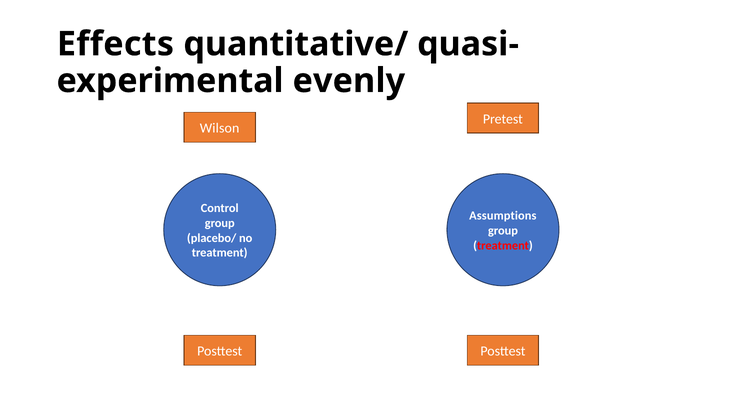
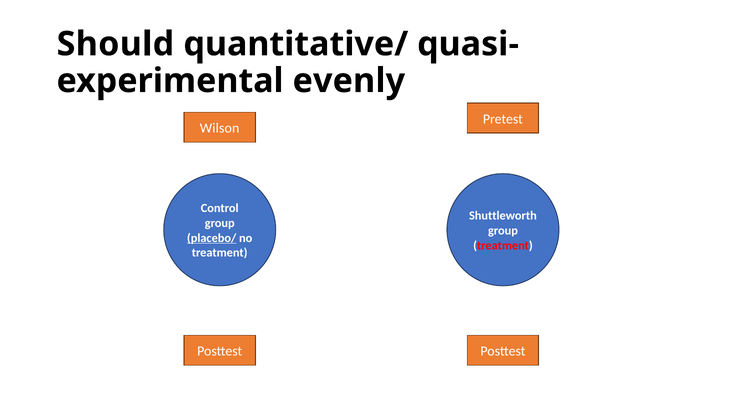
Effects: Effects -> Should (115, 44)
Assumptions: Assumptions -> Shuttleworth (503, 215)
placebo/ underline: none -> present (212, 238)
